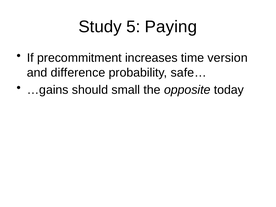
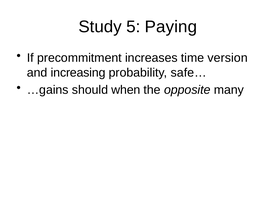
difference: difference -> increasing (78, 73)
small: small -> when (126, 90)
today: today -> many (229, 90)
